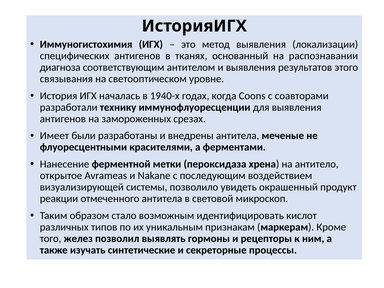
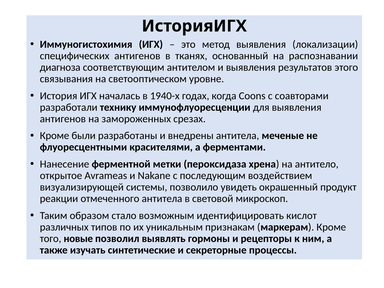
Имеет: Имеет -> Кроме (55, 136)
желез: желез -> новые (78, 239)
